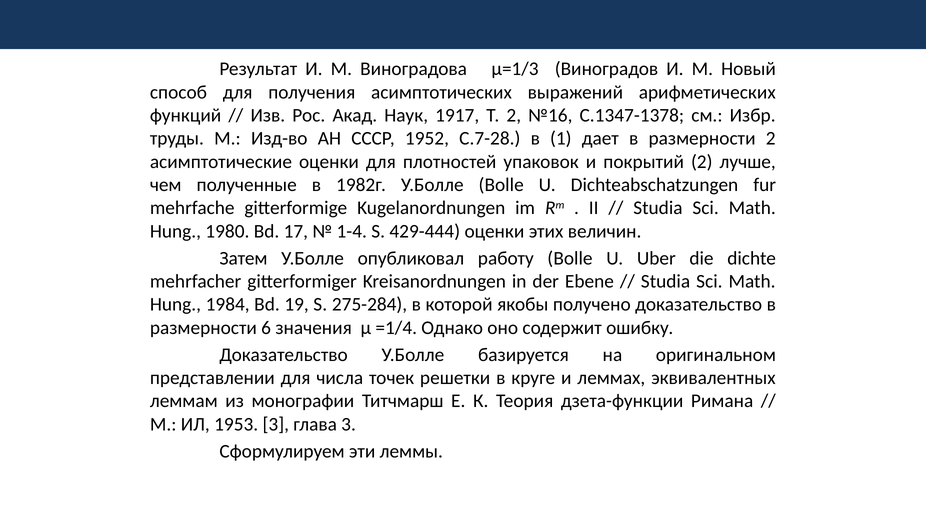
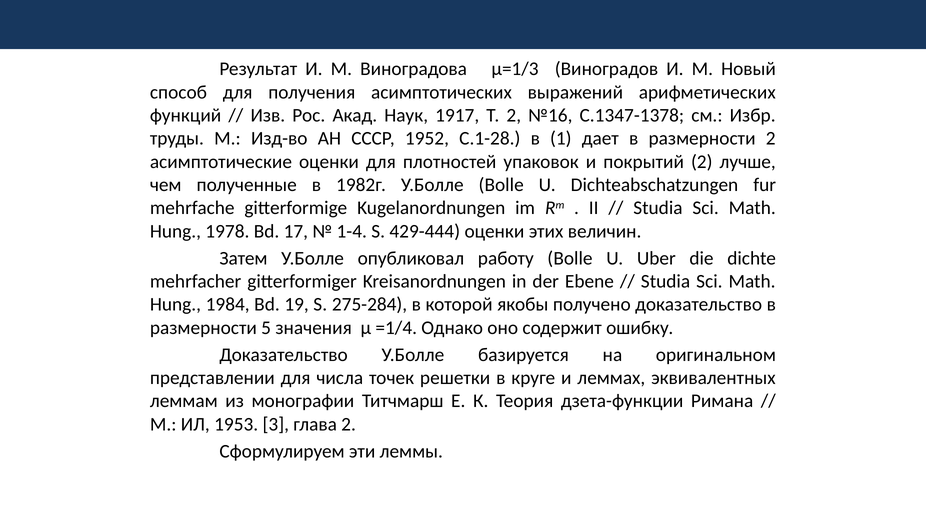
С.7-28: С.7-28 -> С.1-28 (490, 138)
1980: 1980 -> 1978 (227, 231)
6: 6 -> 5 (266, 328)
глава 3: 3 -> 2 (349, 424)
